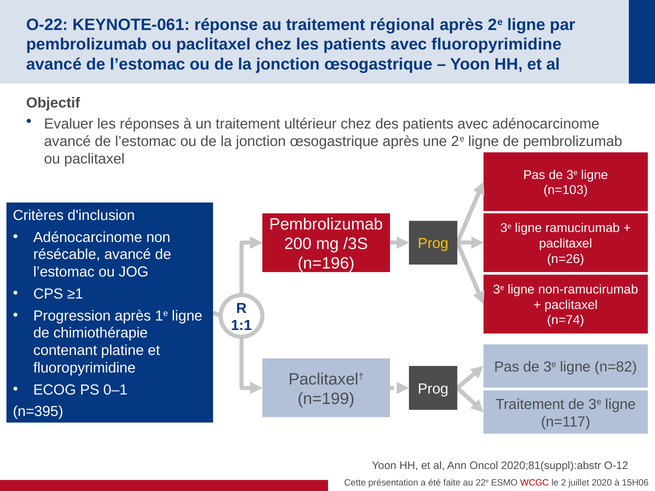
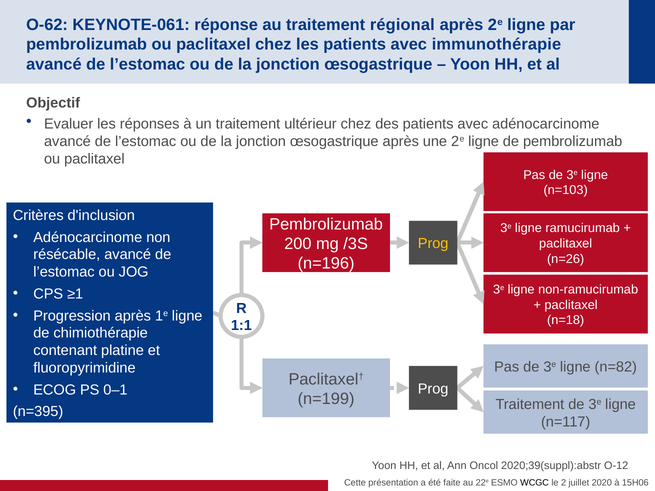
O-22: O-22 -> O-62 (47, 25)
avec fluoropyrimidine: fluoropyrimidine -> immunothérapie (496, 45)
n=74: n=74 -> n=18 (566, 320)
2020;81(suppl):abstr: 2020;81(suppl):abstr -> 2020;39(suppl):abstr (551, 466)
WCGC colour: red -> black (535, 483)
